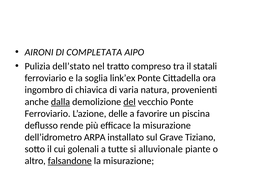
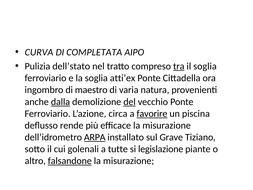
AIRONI: AIRONI -> CURVA (39, 52)
tra underline: none -> present (179, 66)
il statali: statali -> soglia (205, 66)
link’ex: link’ex -> atti’ex (123, 78)
chiavica: chiavica -> maestro (91, 90)
delle: delle -> circa (118, 113)
favorire underline: none -> present (152, 113)
ARPA underline: none -> present (95, 137)
alluvionale: alluvionale -> legislazione (161, 149)
